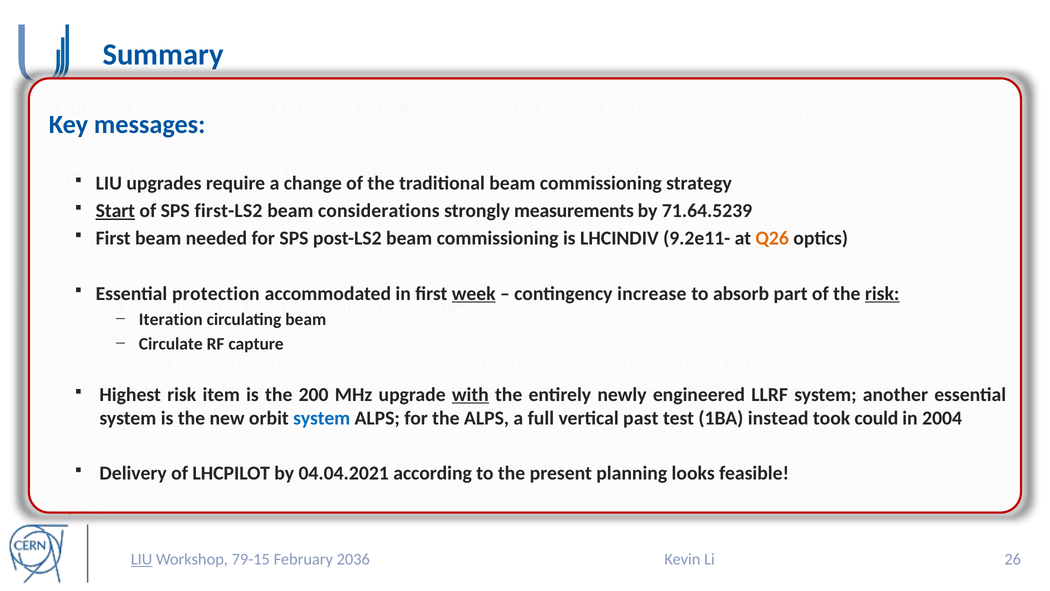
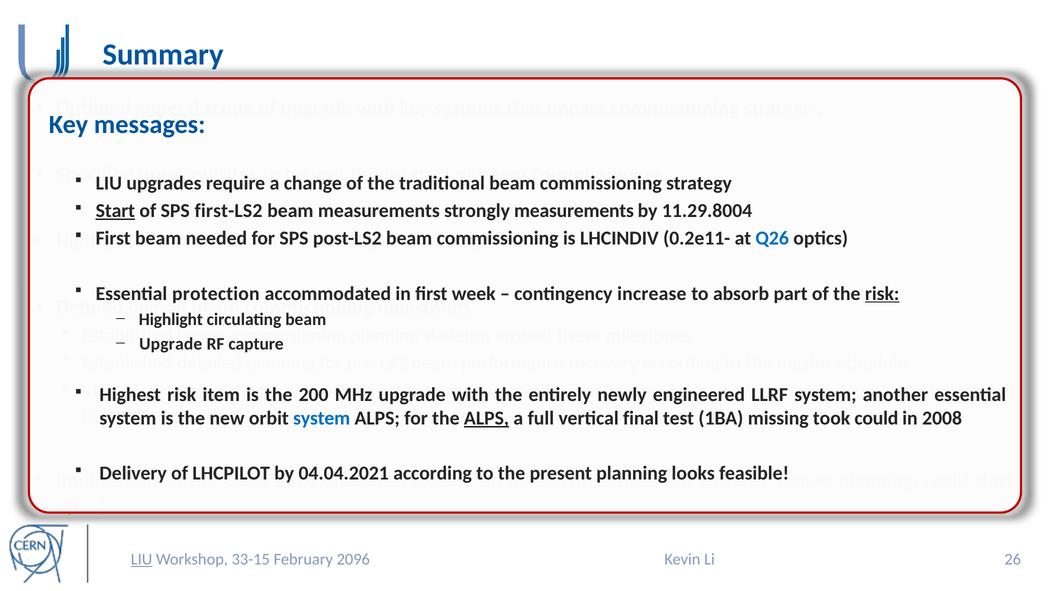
beam considerations: considerations -> measurements (379, 211)
71.64.5239: 71.64.5239 -> 11.29.8004 (707, 211)
9.2e11-: 9.2e11- -> 0.2e11- (697, 238)
Q26 colour: orange -> blue (772, 238)
week underline: present -> none (474, 293)
Iteration: Iteration -> Highlight (171, 319)
Circulate: Circulate -> Upgrade (171, 344)
with underline: present -> none (470, 394)
ALPS underline: none -> present (486, 418)
past: past -> final (641, 418)
instead: instead -> missing (778, 418)
2004: 2004 -> 2008 (942, 418)
79-15: 79-15 -> 33-15 (251, 559)
2036: 2036 -> 2096 (353, 559)
